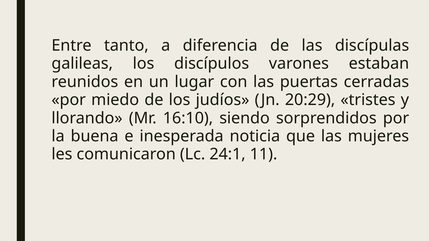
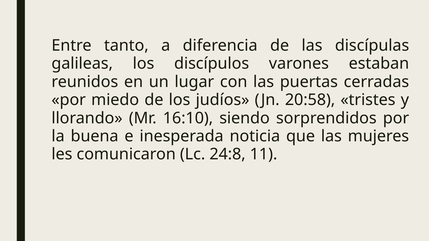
20:29: 20:29 -> 20:58 (310, 100)
24:1: 24:1 -> 24:8 (228, 154)
